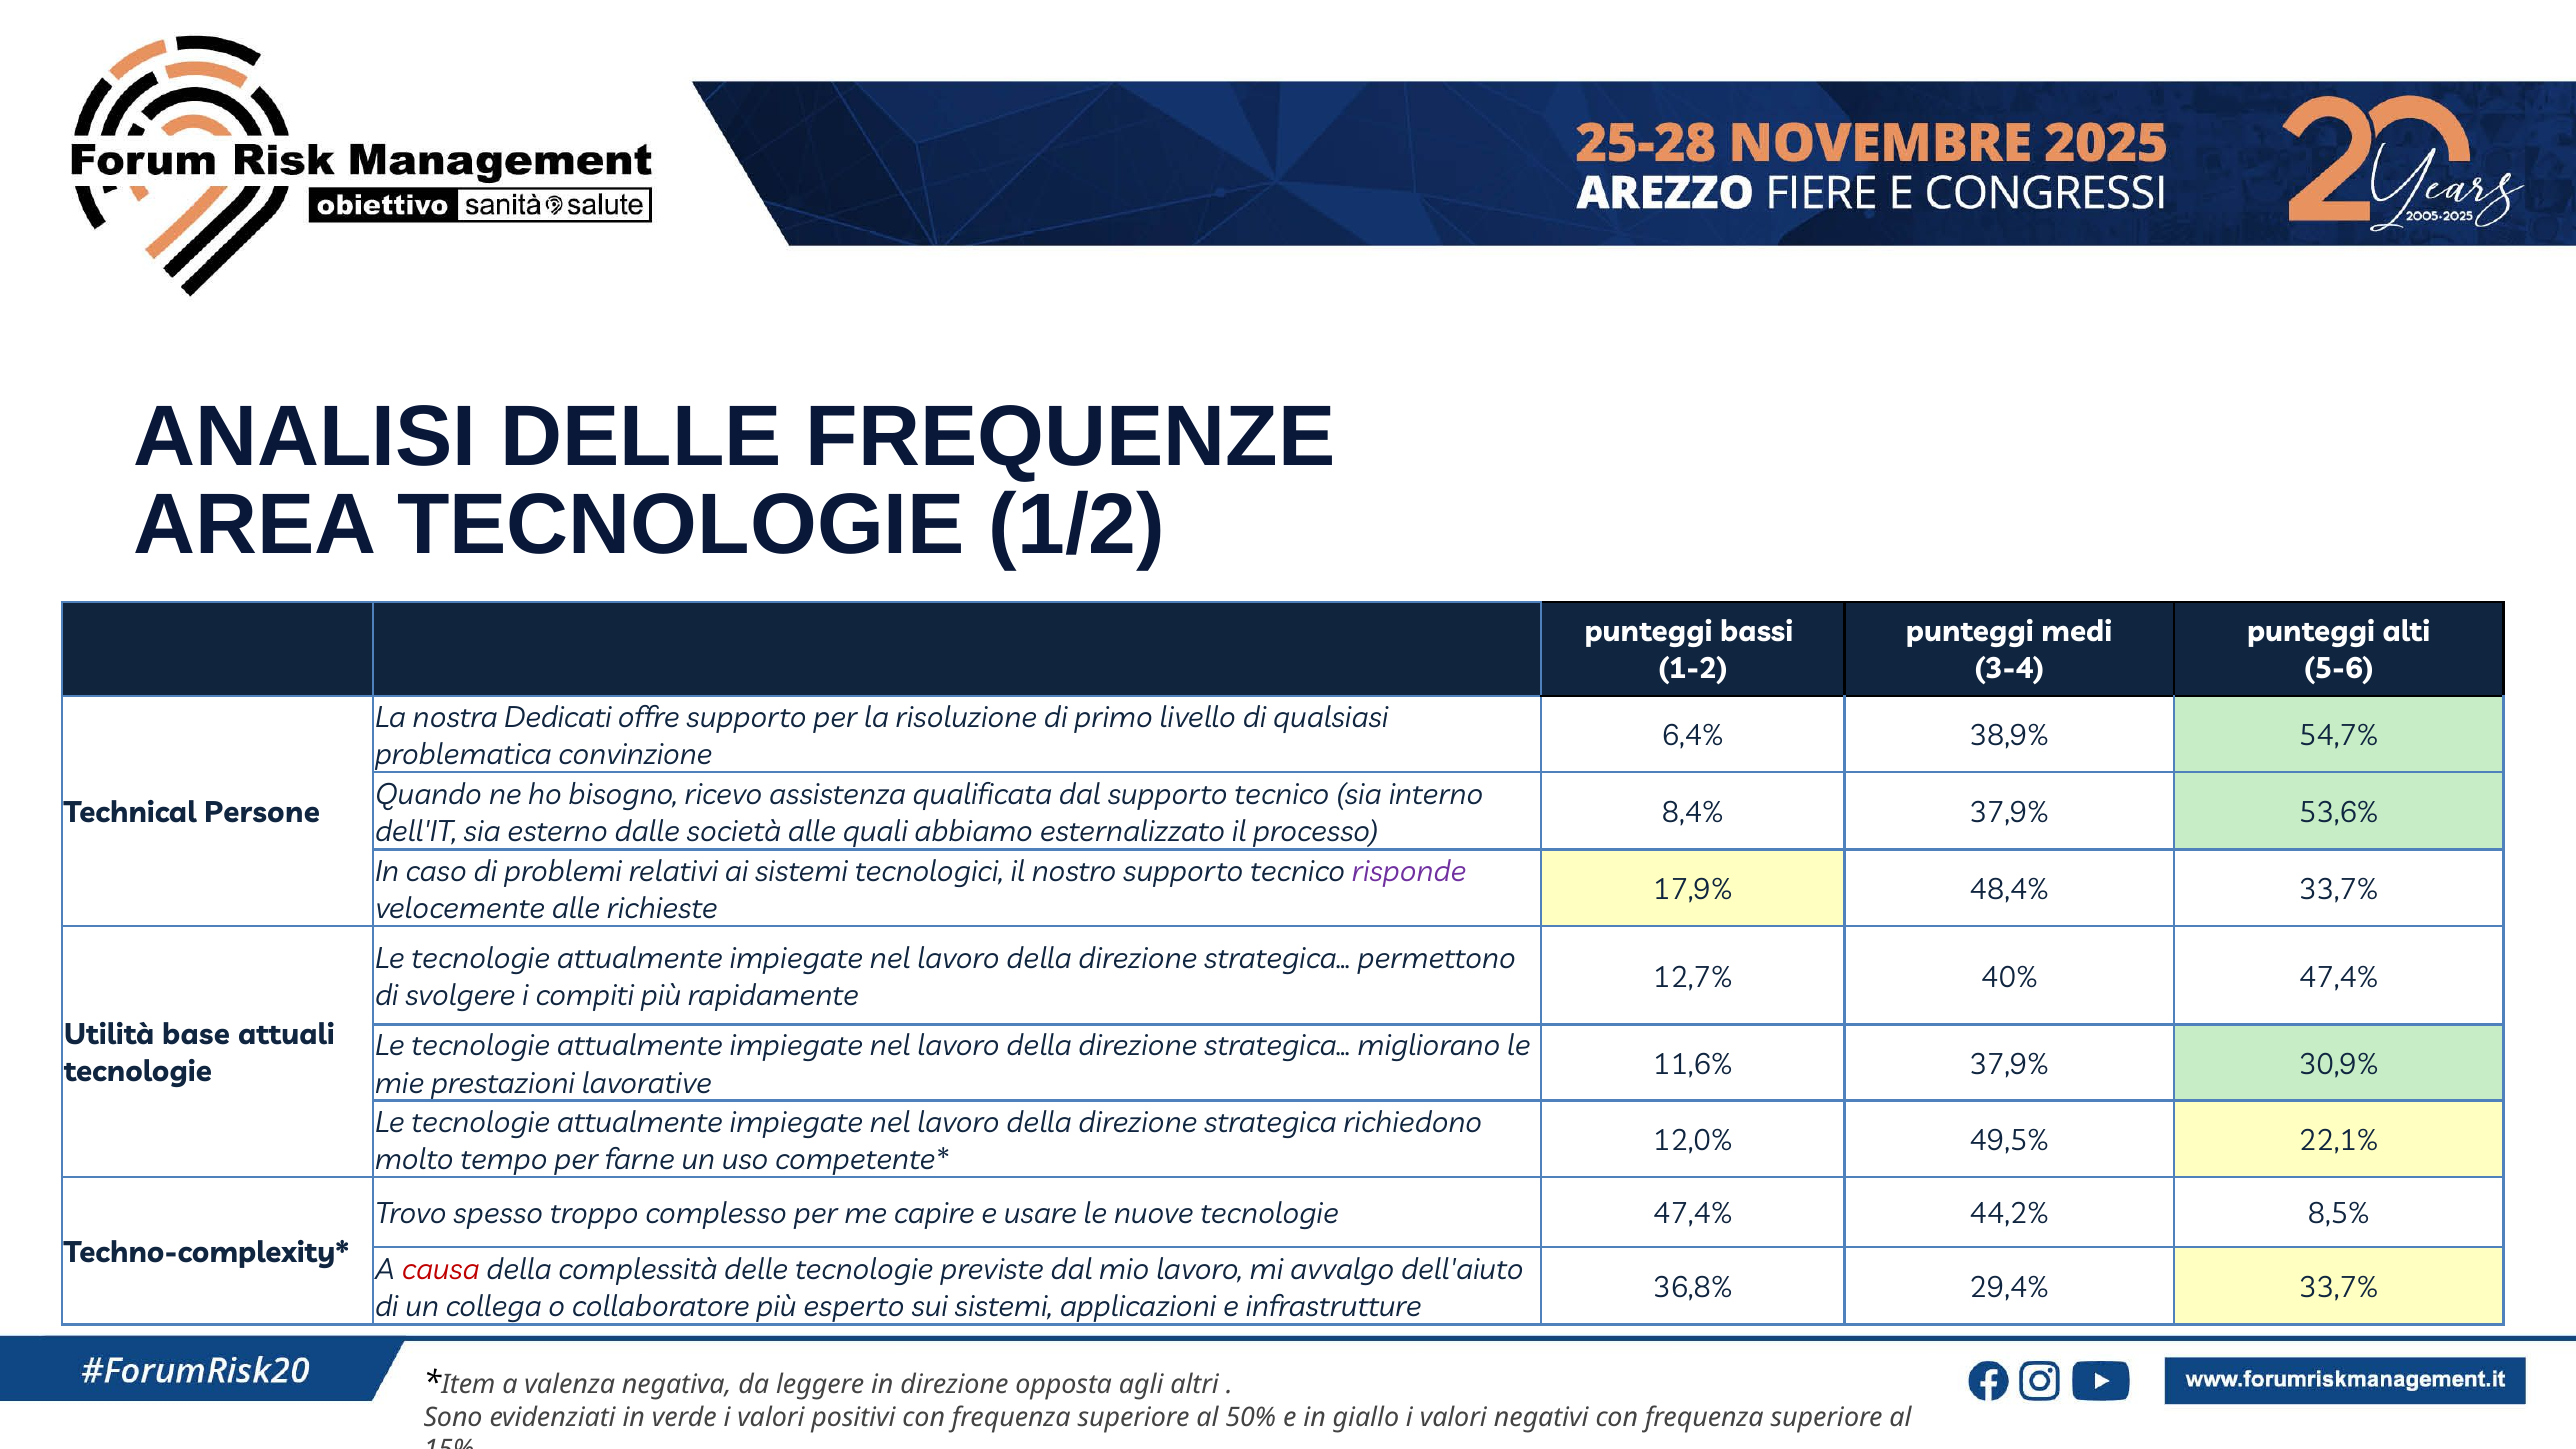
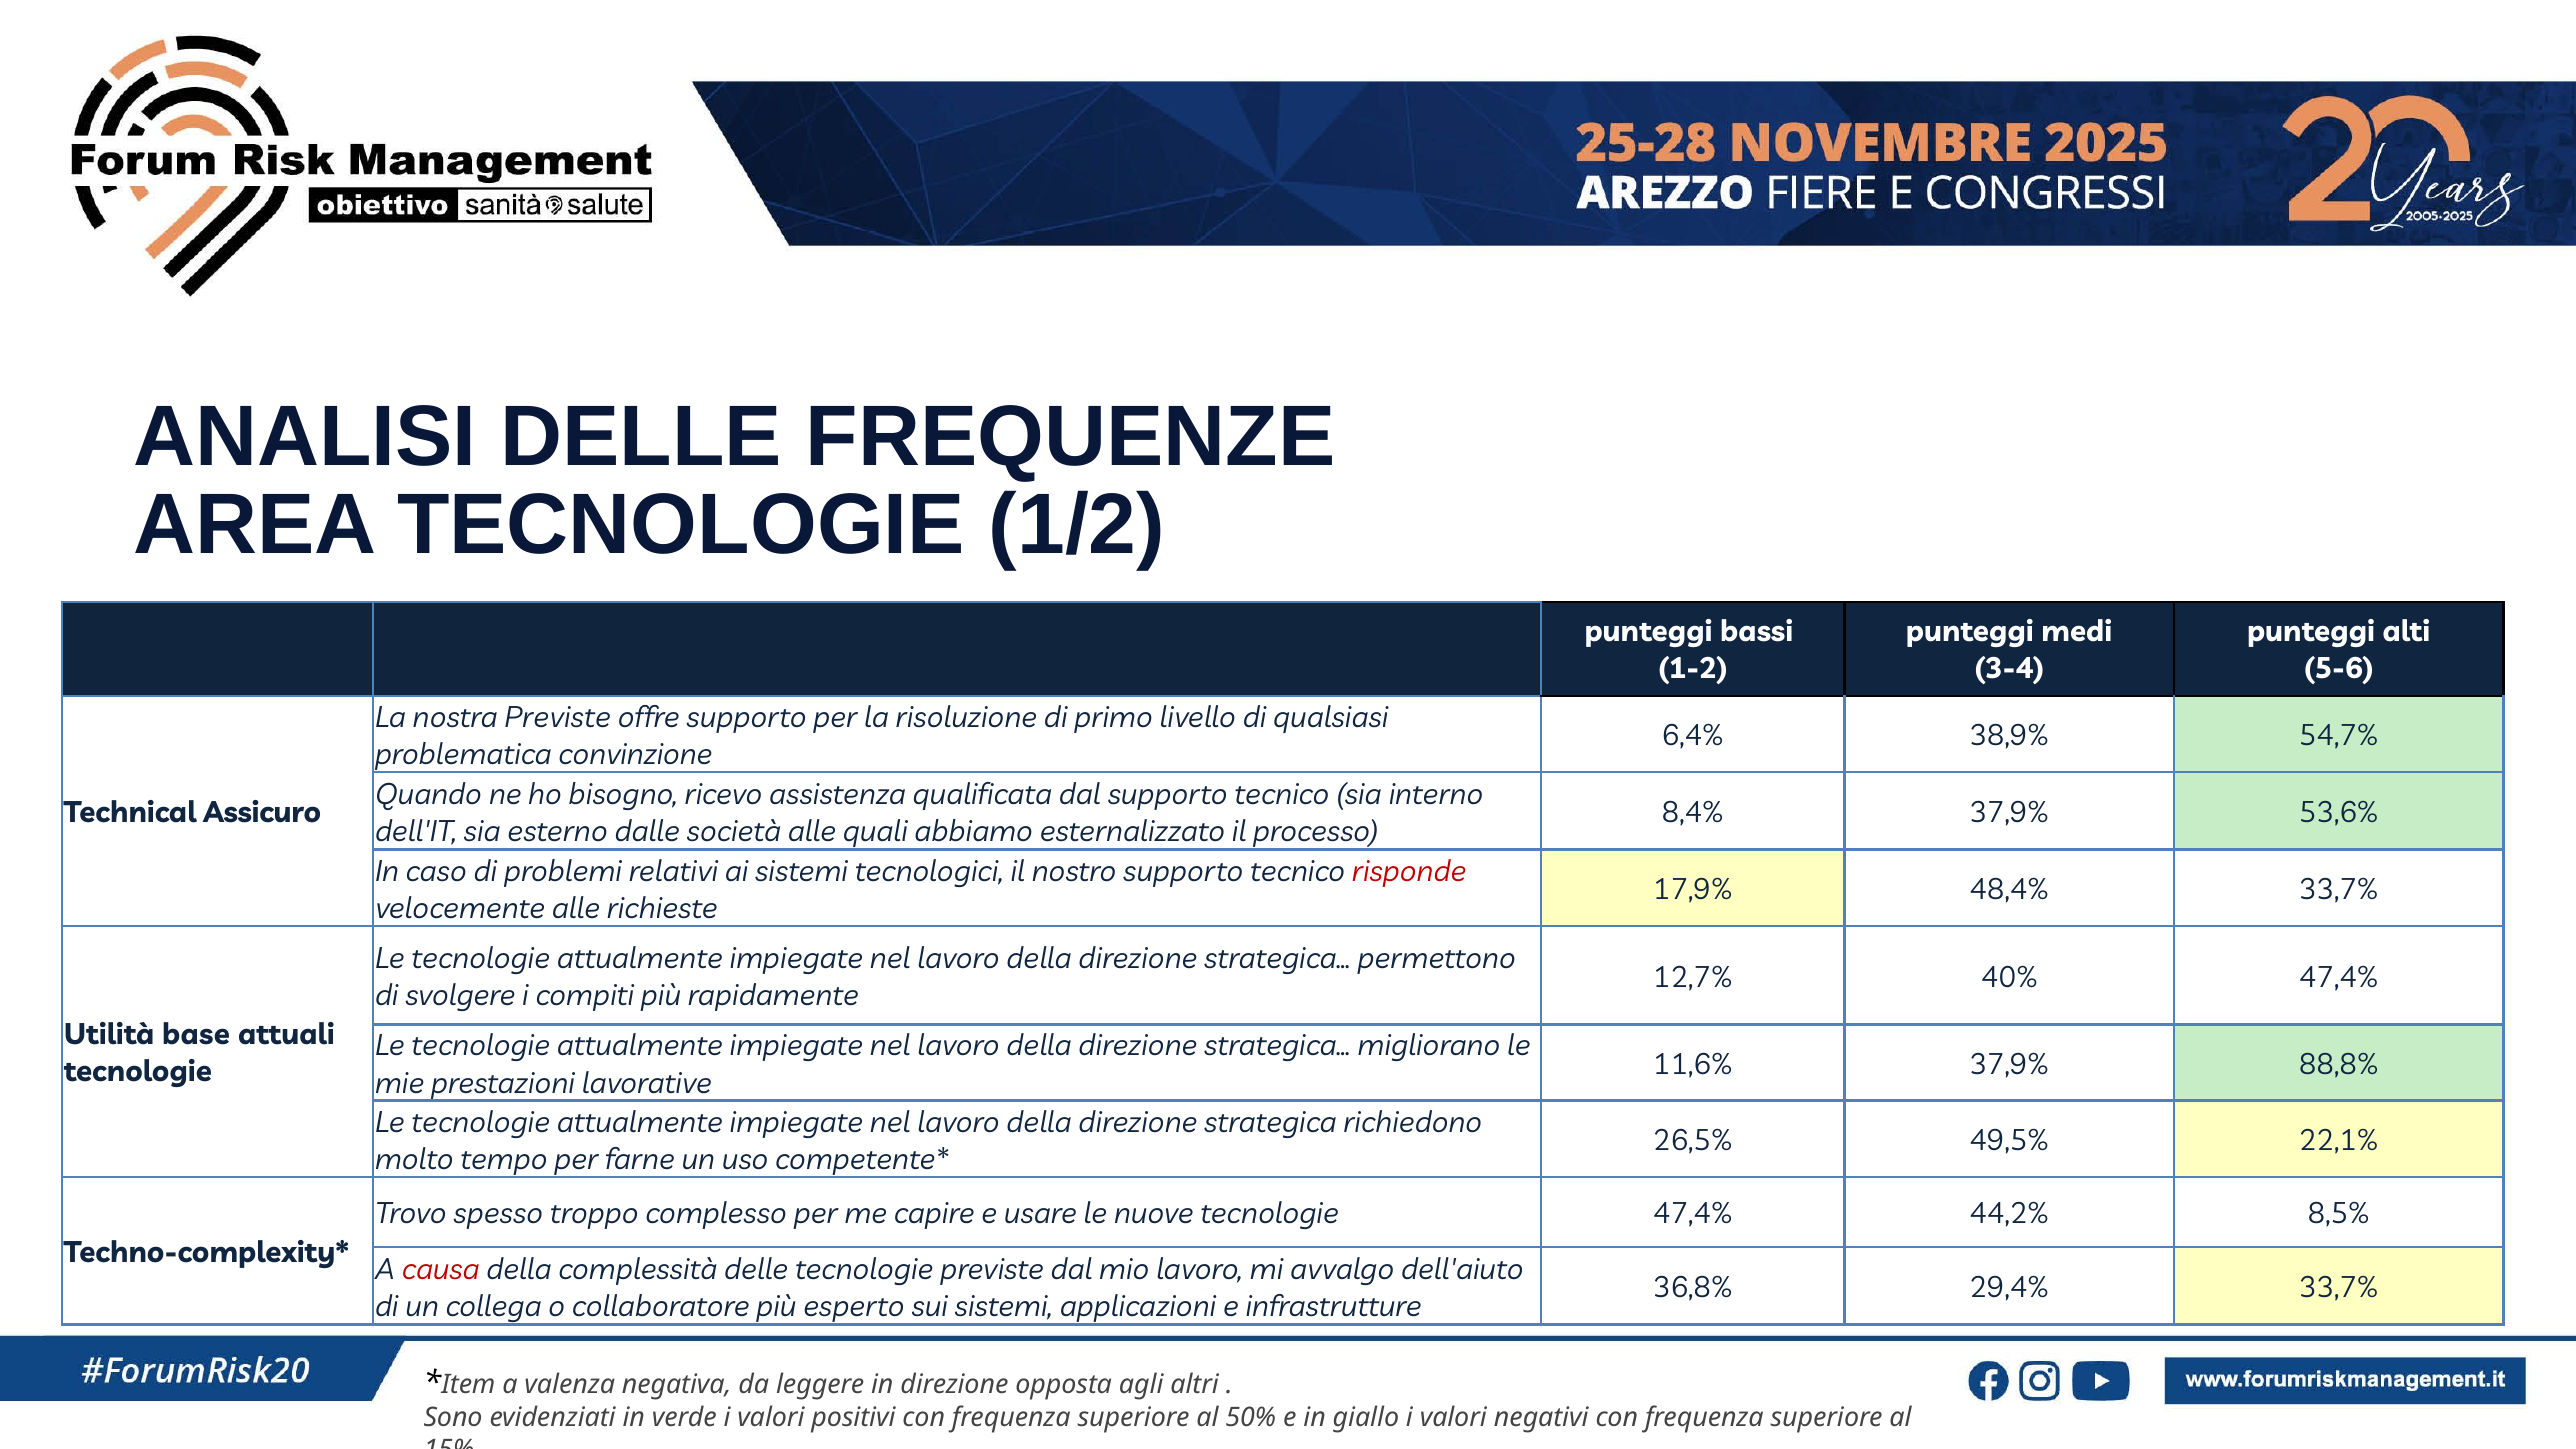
nostra Dedicati: Dedicati -> Previste (558, 717)
Persone: Persone -> Assicuro (262, 813)
risponde colour: purple -> red (1409, 871)
30,9%: 30,9% -> 88,8% (2339, 1065)
12,0%: 12,0% -> 26,5% (1693, 1141)
